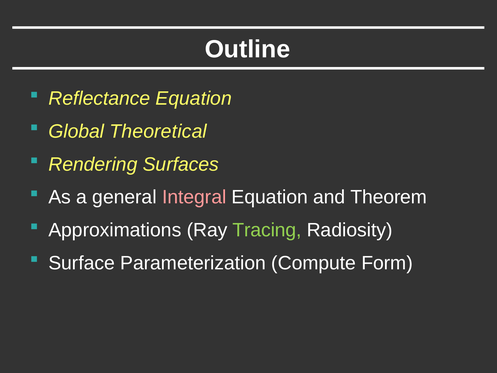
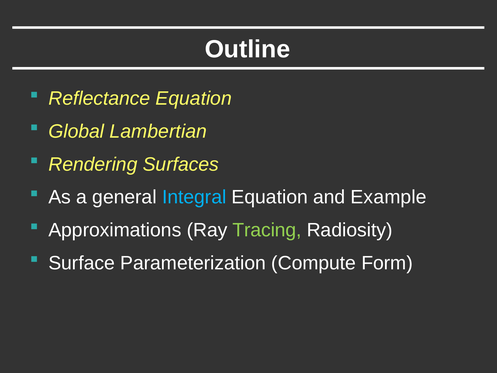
Theoretical: Theoretical -> Lambertian (158, 131)
Integral colour: pink -> light blue (194, 197)
Theorem: Theorem -> Example (389, 197)
